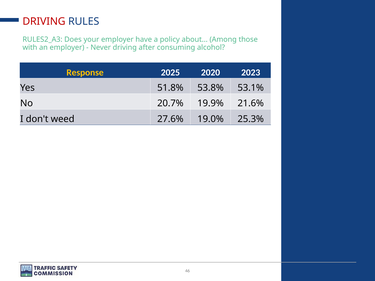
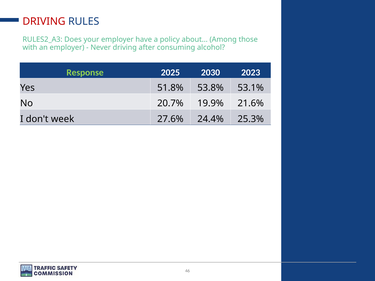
Response colour: yellow -> light green (85, 73)
2020: 2020 -> 2030 (211, 73)
weed: weed -> week (63, 119)
19.0%: 19.0% -> 24.4% (211, 119)
